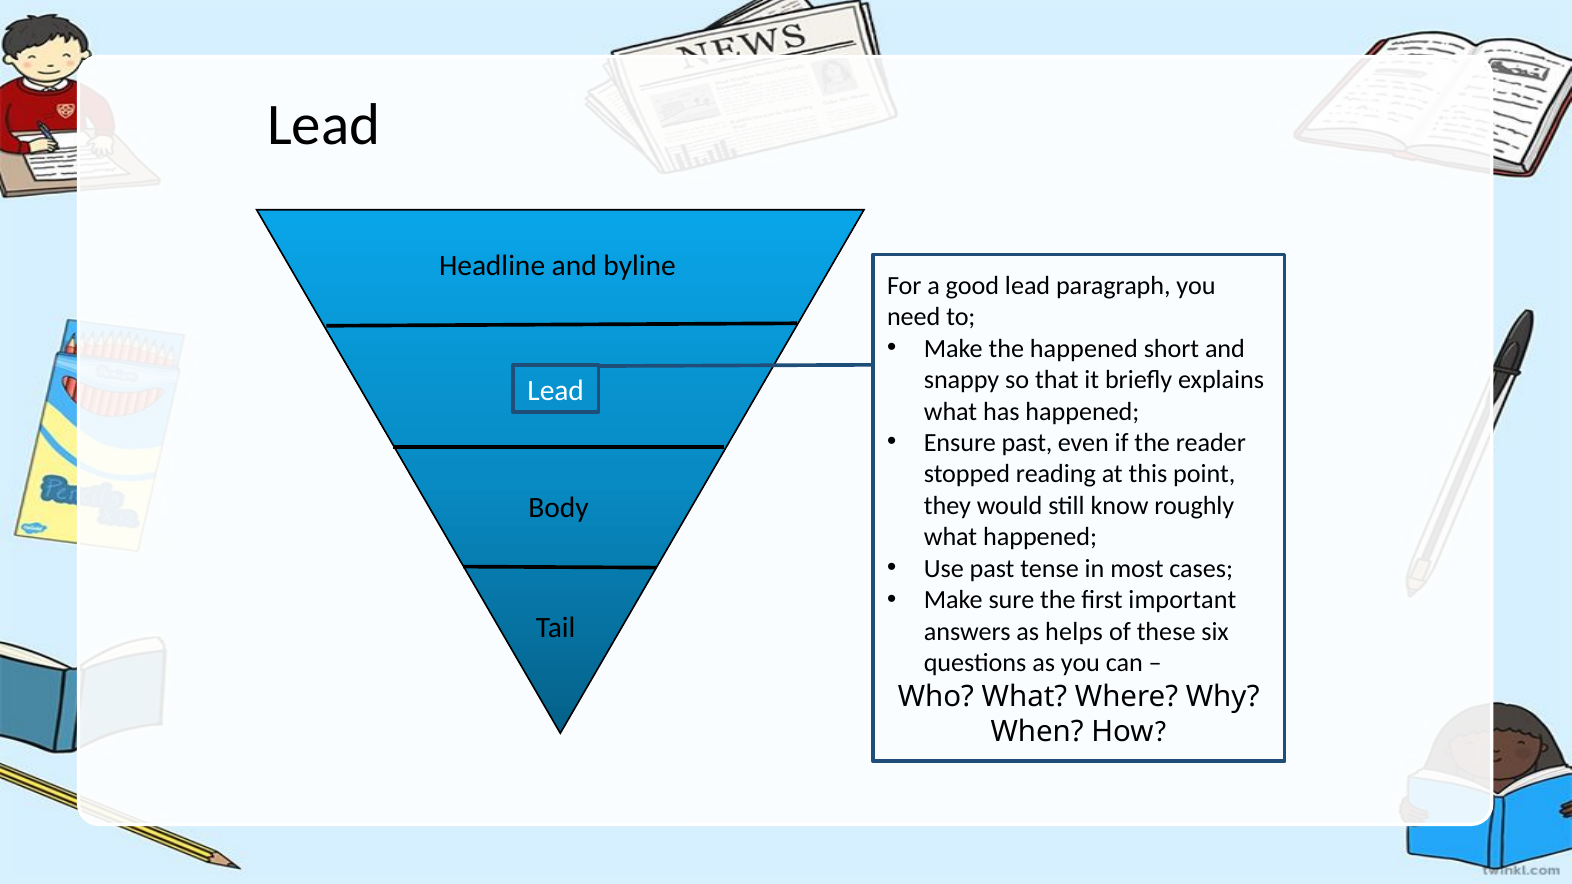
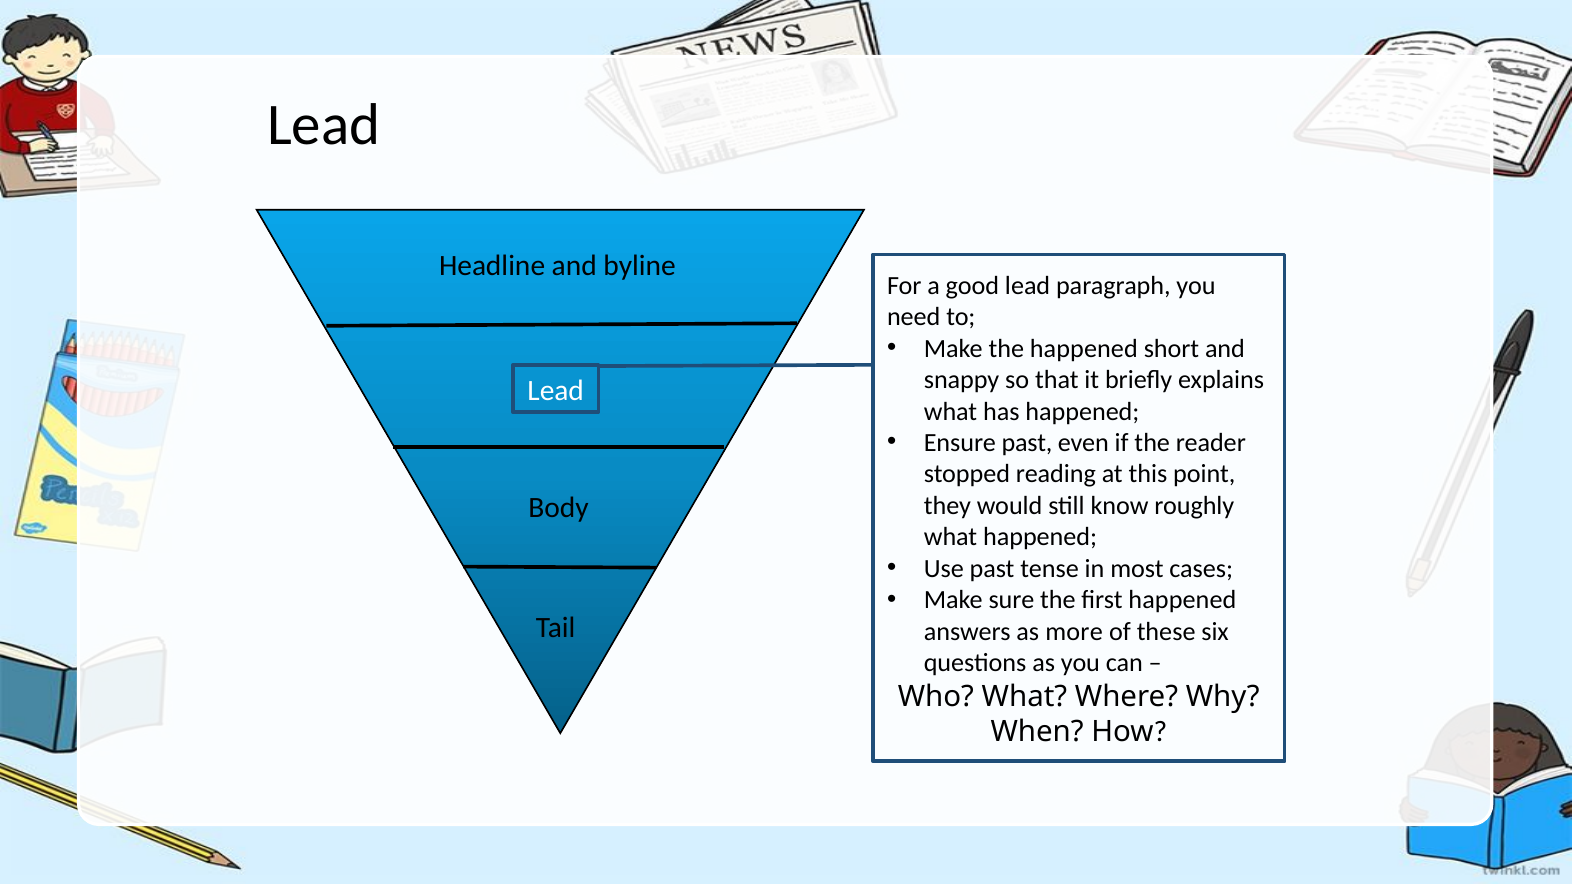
first important: important -> happened (1182, 600)
helps: helps -> more (1074, 632)
